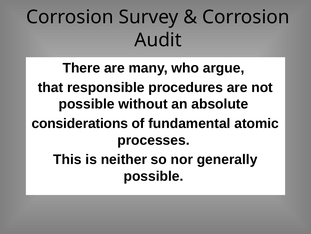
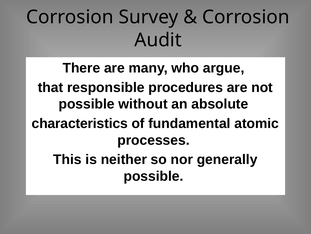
considerations: considerations -> characteristics (80, 123)
